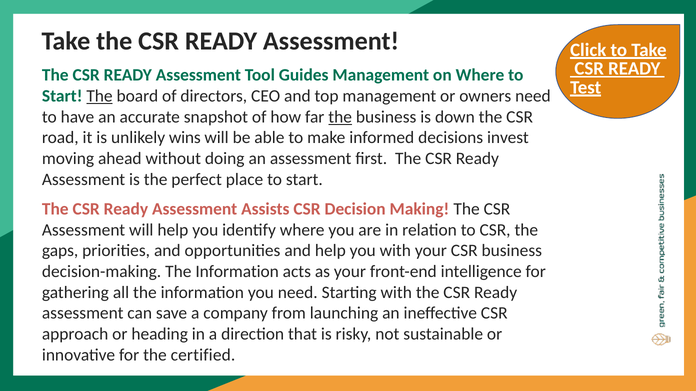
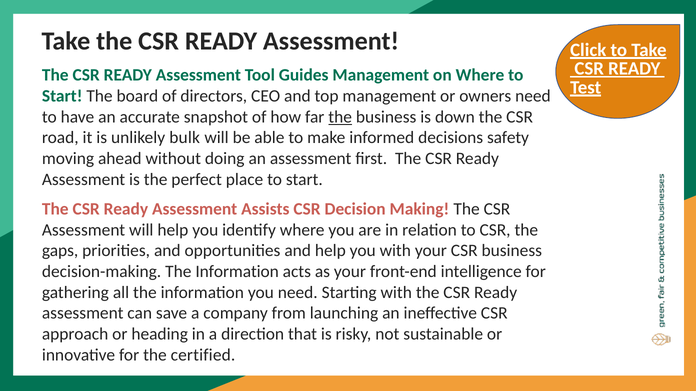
The underline: present -> none (100, 96)
wins: wins -> bulk (185, 138)
invest: invest -> safety (508, 138)
